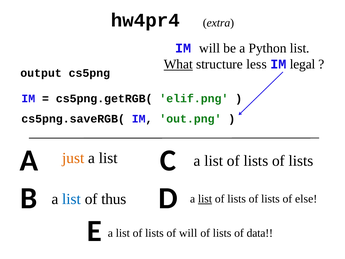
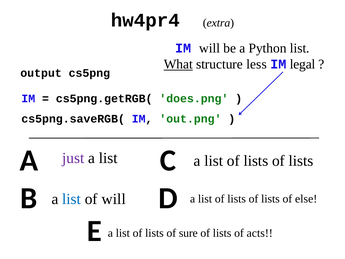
elif.png: elif.png -> does.png (194, 99)
just colour: orange -> purple (73, 158)
of thus: thus -> will (114, 199)
list underline: present -> none (205, 199)
of will: will -> sure (188, 233)
data: data -> acts (260, 233)
